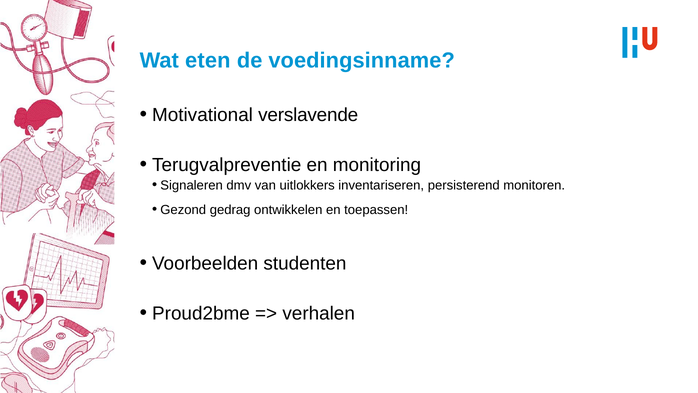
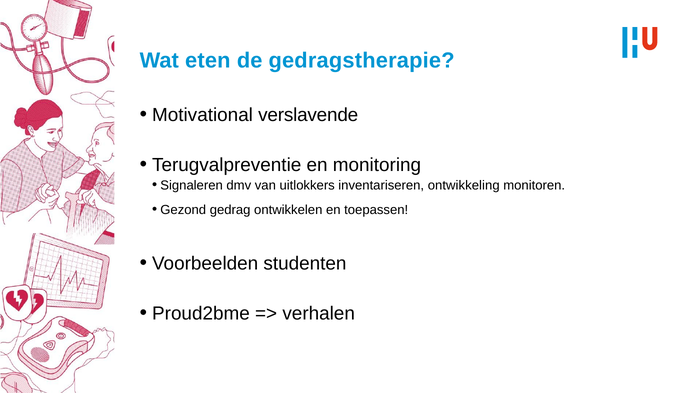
voedingsinname: voedingsinname -> gedragstherapie (362, 60)
persisterend: persisterend -> ontwikkeling (464, 185)
